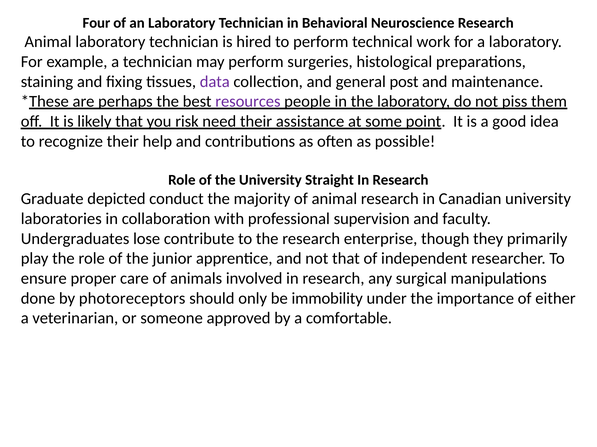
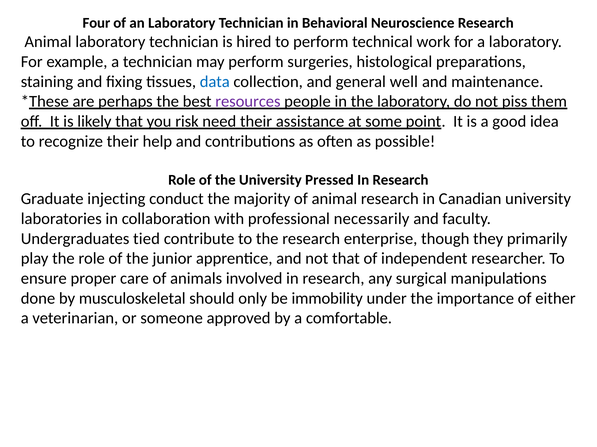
data colour: purple -> blue (215, 82)
post: post -> well (404, 82)
Straight: Straight -> Pressed (329, 180)
depicted: depicted -> injecting (116, 199)
supervision: supervision -> necessarily (372, 219)
lose: lose -> tied (146, 239)
photoreceptors: photoreceptors -> musculoskeletal (132, 299)
